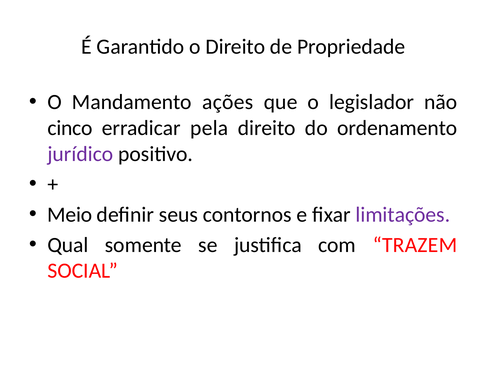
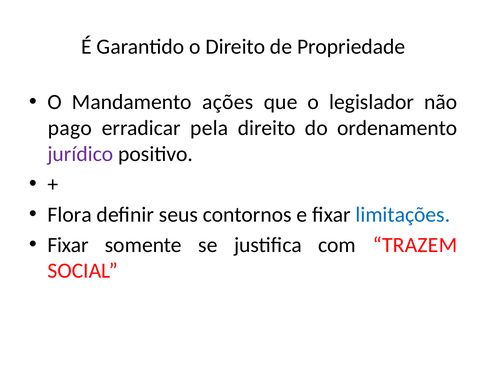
cinco: cinco -> pago (70, 128)
Meio: Meio -> Flora (70, 215)
limitações colour: purple -> blue (403, 215)
Qual: Qual -> Fixar (68, 245)
